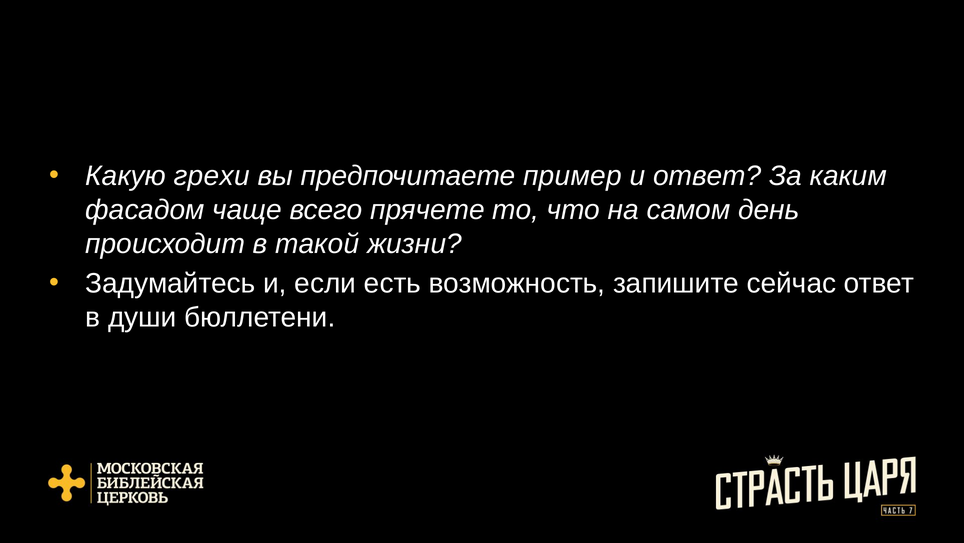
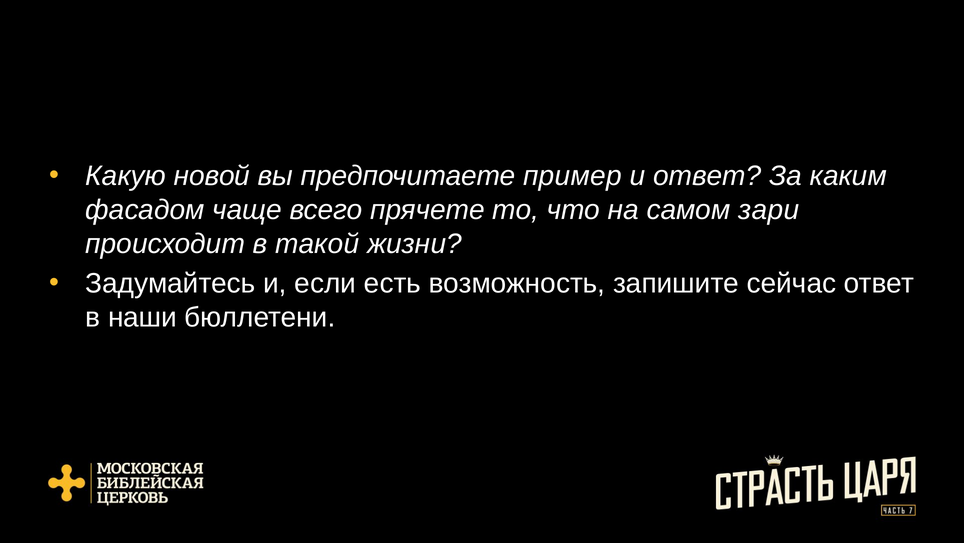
грехи: грехи -> новой (212, 176)
день: день -> зари (769, 210)
души: души -> наши (142, 317)
